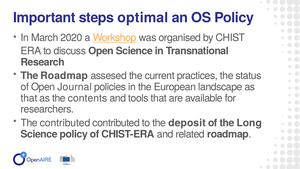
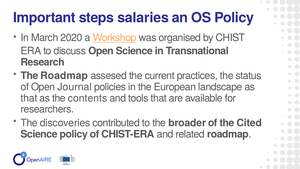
optimal: optimal -> salaries (143, 18)
The contributed: contributed -> discoveries (65, 123)
deposit: deposit -> broader (187, 123)
Long: Long -> Cited (249, 123)
